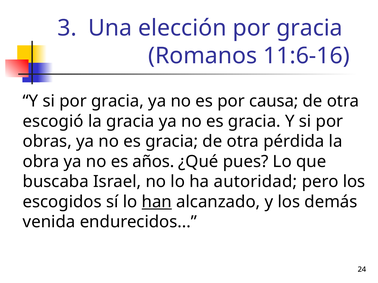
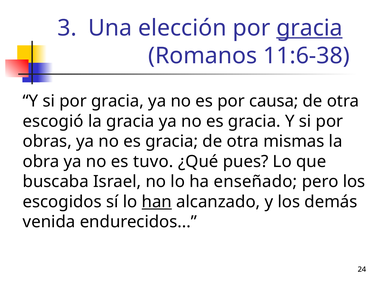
gracia underline: none -> present (309, 28)
11:6-16: 11:6-16 -> 11:6-38 (306, 56)
pérdida: pérdida -> mismas (294, 142)
años: años -> tuvo (153, 162)
autoridad: autoridad -> enseñado (255, 182)
